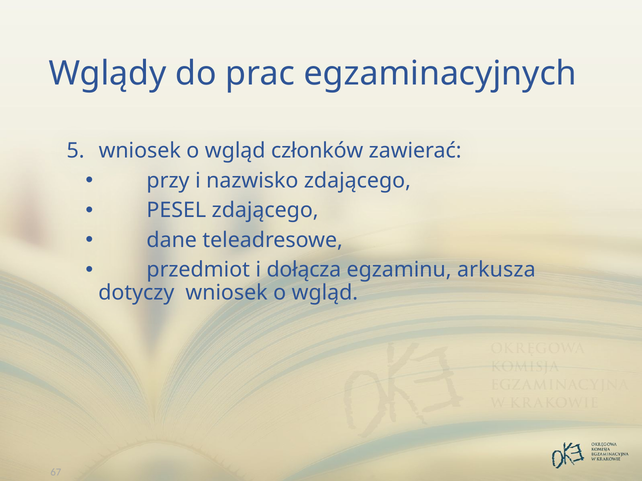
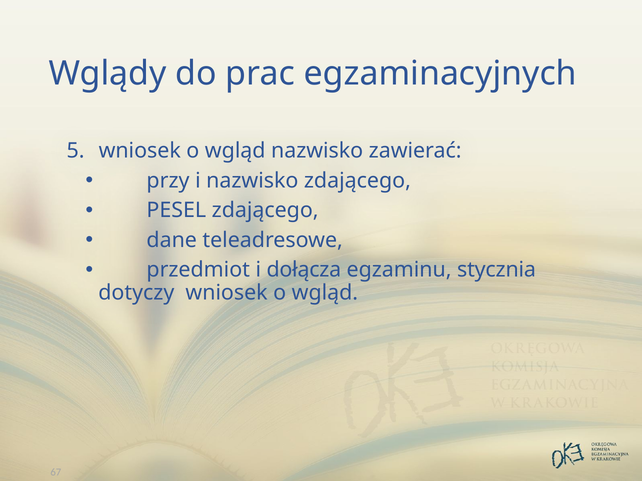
wgląd członków: członków -> nazwisko (317, 151)
arkusza: arkusza -> stycznia (496, 270)
